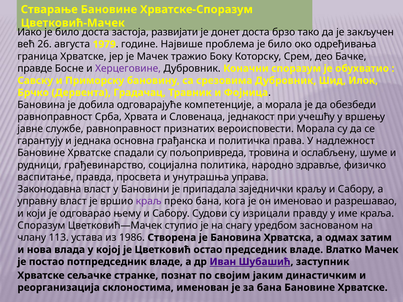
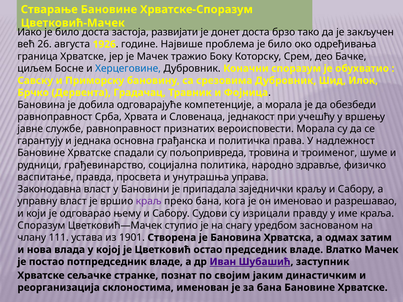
1979: 1979 -> 1926 (104, 44)
правде: правде -> циљем (35, 69)
Херцеговине colour: purple -> blue (128, 69)
ослабљену: ослабљену -> троименог (329, 153)
113: 113 -> 111 (59, 238)
1986: 1986 -> 1901 (132, 238)
